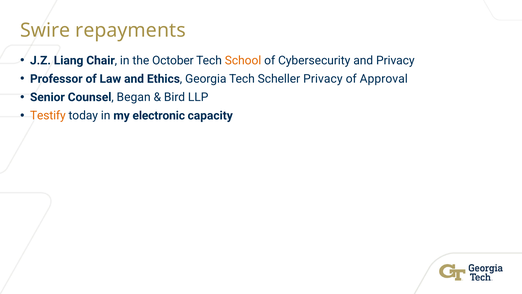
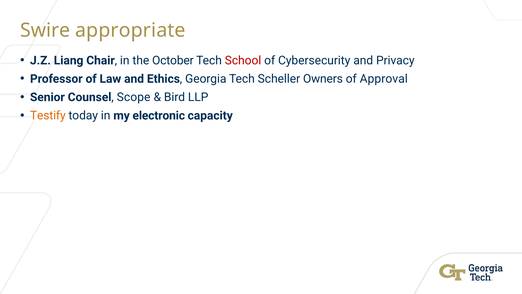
repayments: repayments -> appropriate (130, 30)
School colour: orange -> red (243, 60)
Scheller Privacy: Privacy -> Owners (323, 79)
Began: Began -> Scope (134, 97)
